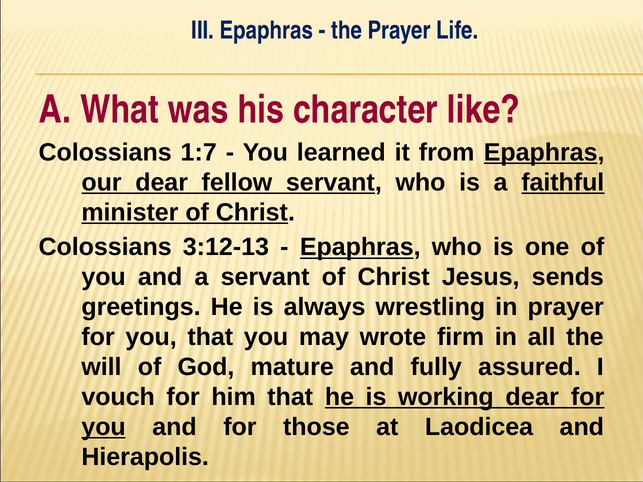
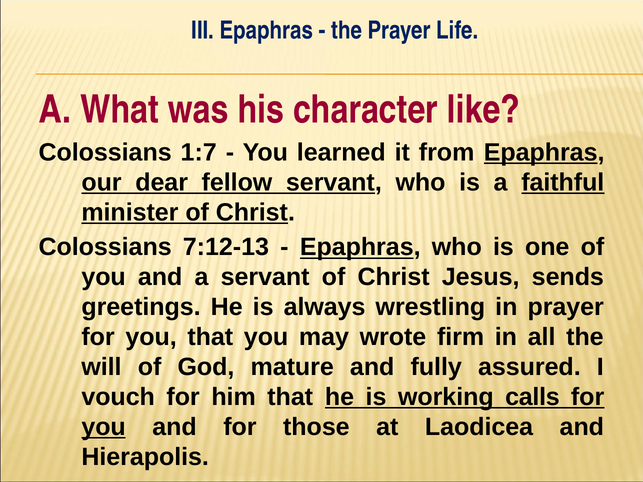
3:12-13: 3:12-13 -> 7:12-13 (226, 247)
working dear: dear -> calls (532, 397)
